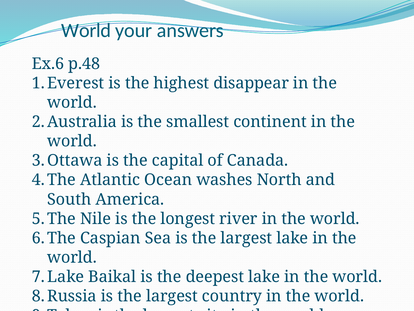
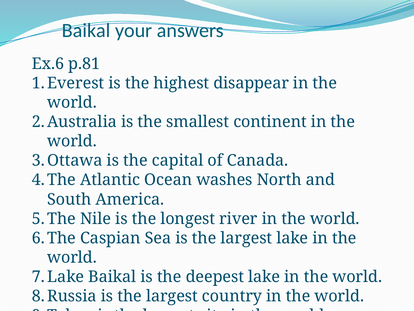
World: World -> Baikal (86, 31)
p.48: p.48 -> p.81 (84, 64)
